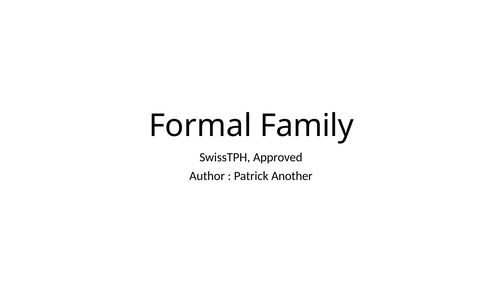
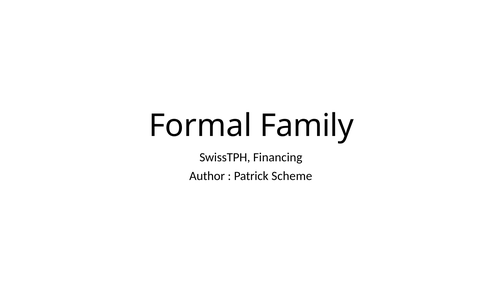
Approved: Approved -> Financing (278, 157)
Another: Another -> Scheme (292, 176)
